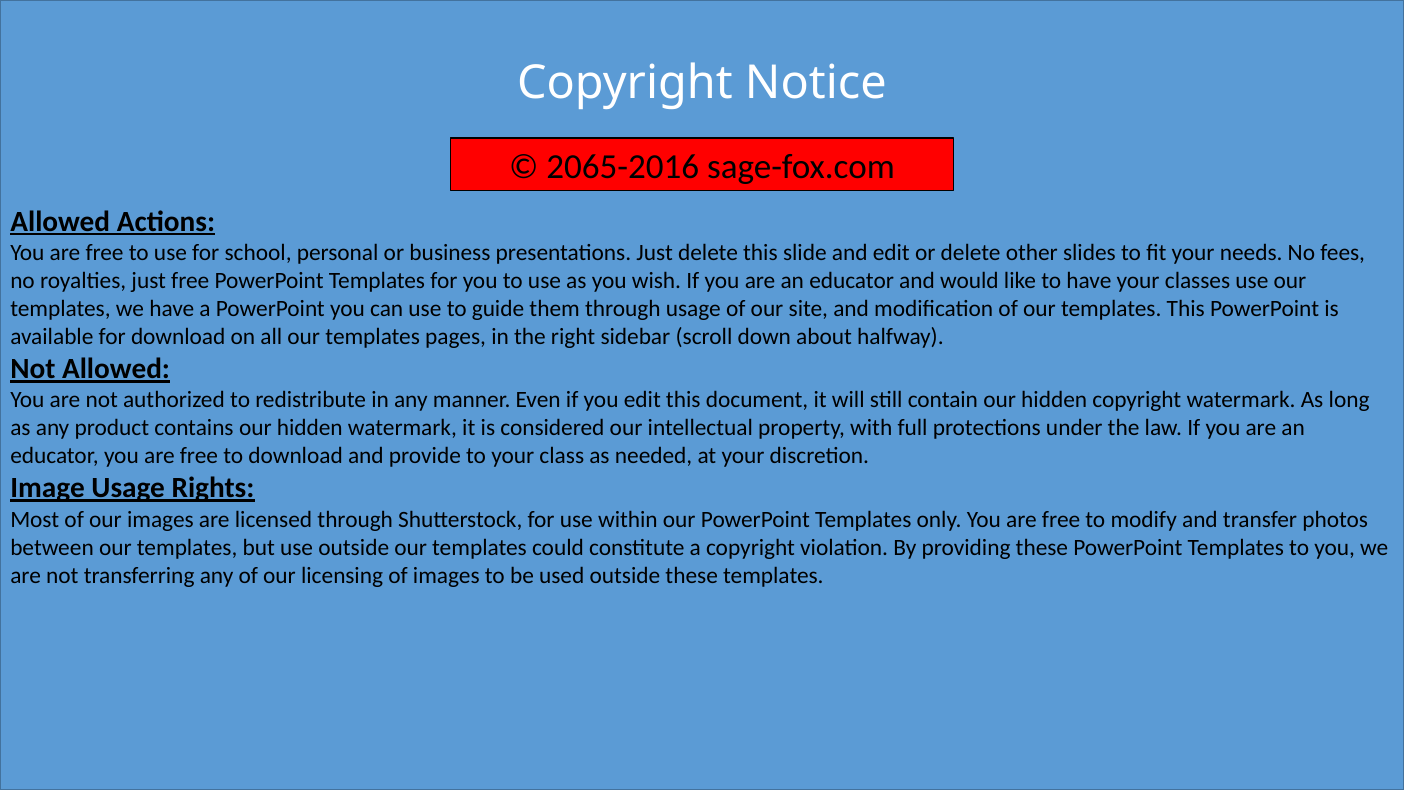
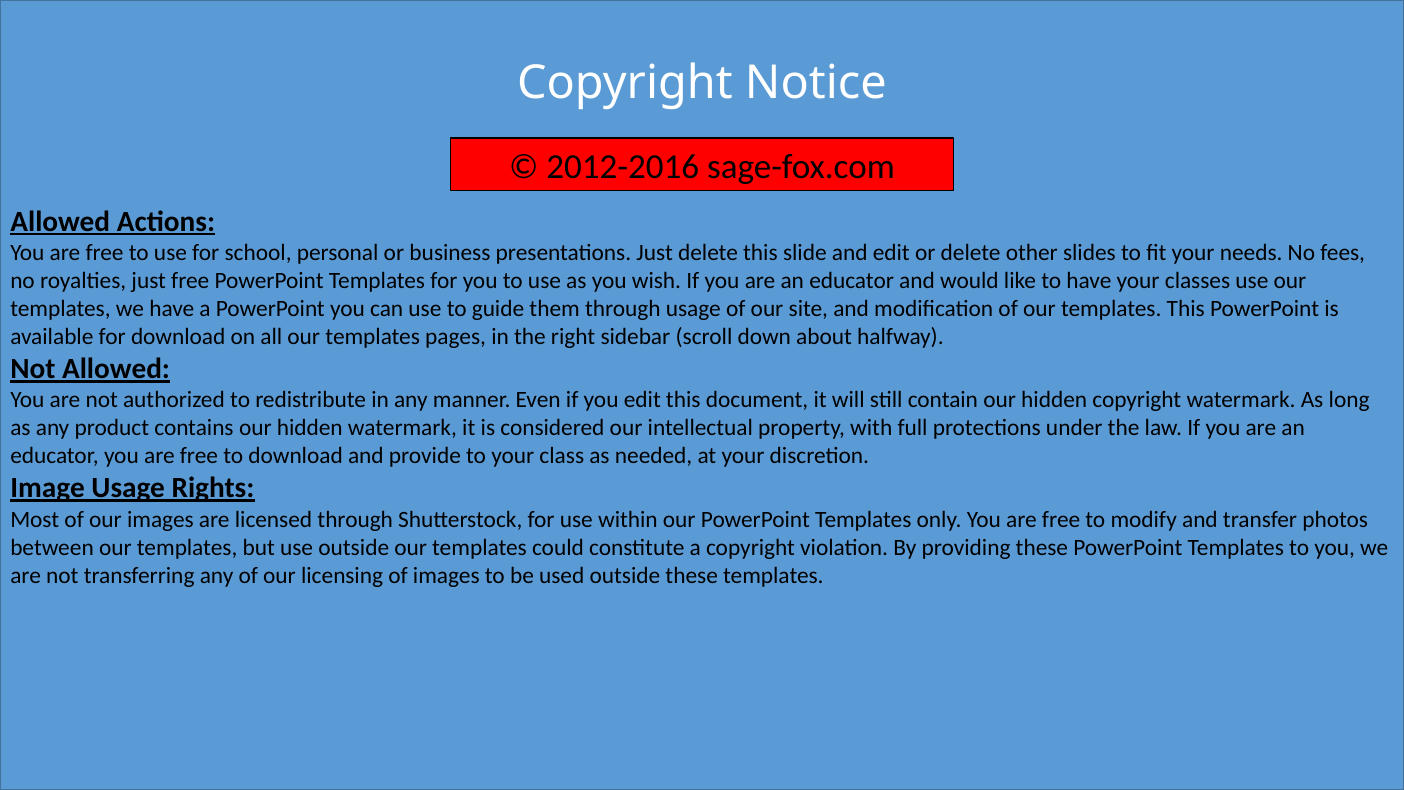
2065-2016: 2065-2016 -> 2012-2016 (623, 167)
